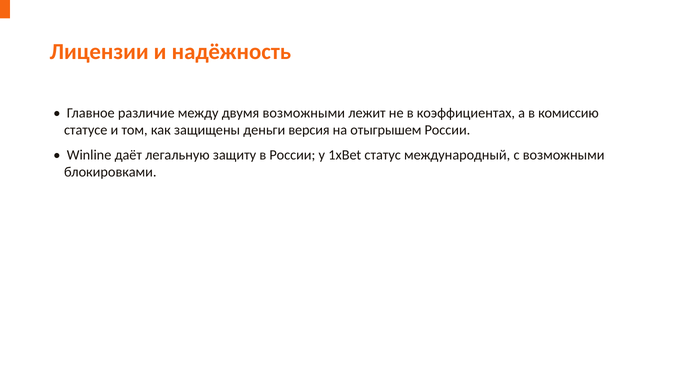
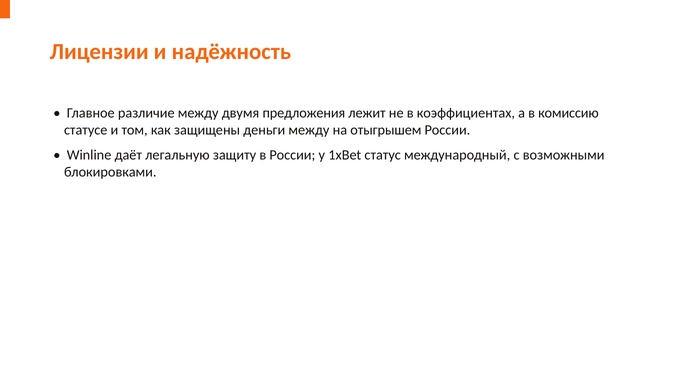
двумя возможными: возможными -> предложения (304, 113)
деньги версия: версия -> между (309, 130)
